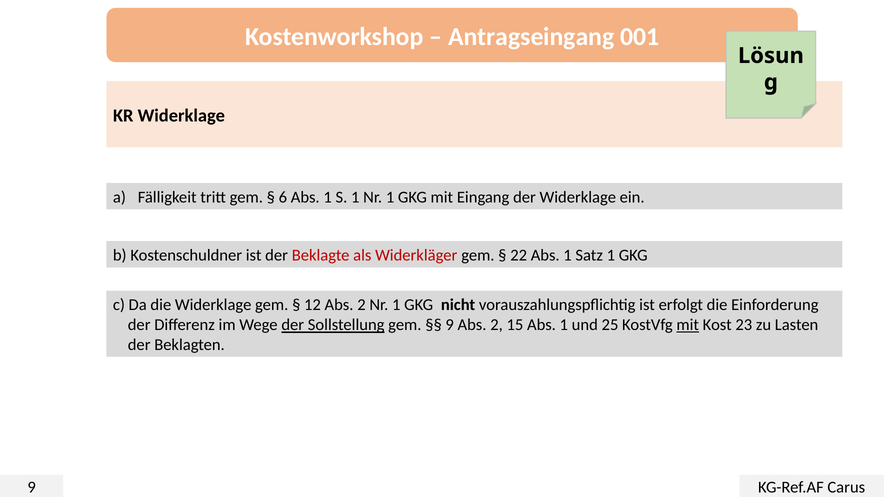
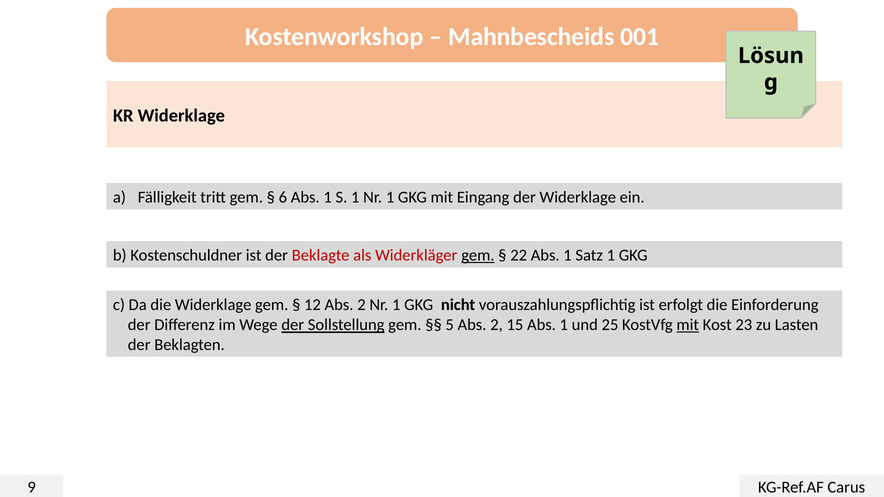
Antragseingang: Antragseingang -> Mahnbescheids (531, 37)
gem underline: none -> present (478, 256)
9: 9 -> 5 (450, 325)
